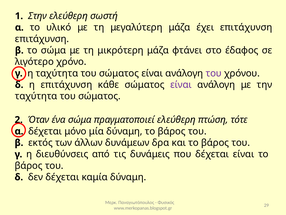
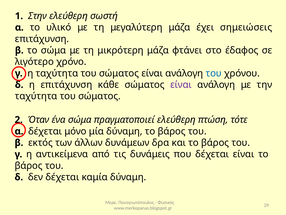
έχει επιτάχυνση: επιτάχυνση -> σημειώσεις (246, 27)
του colour: purple -> blue (214, 73)
διευθύνσεις: διευθύνσεις -> αντικείμενα (62, 154)
